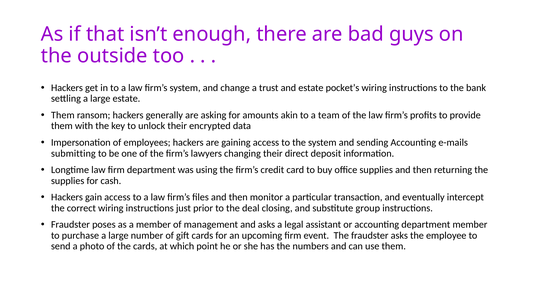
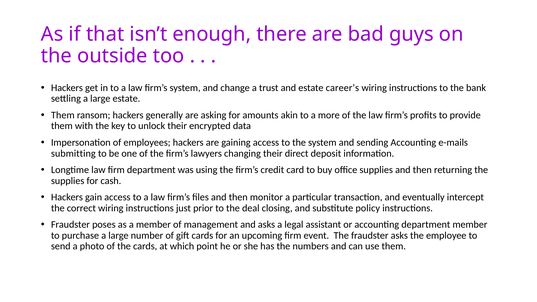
pocket’s: pocket’s -> career’s (342, 88)
team: team -> more (329, 115)
group: group -> policy (368, 208)
